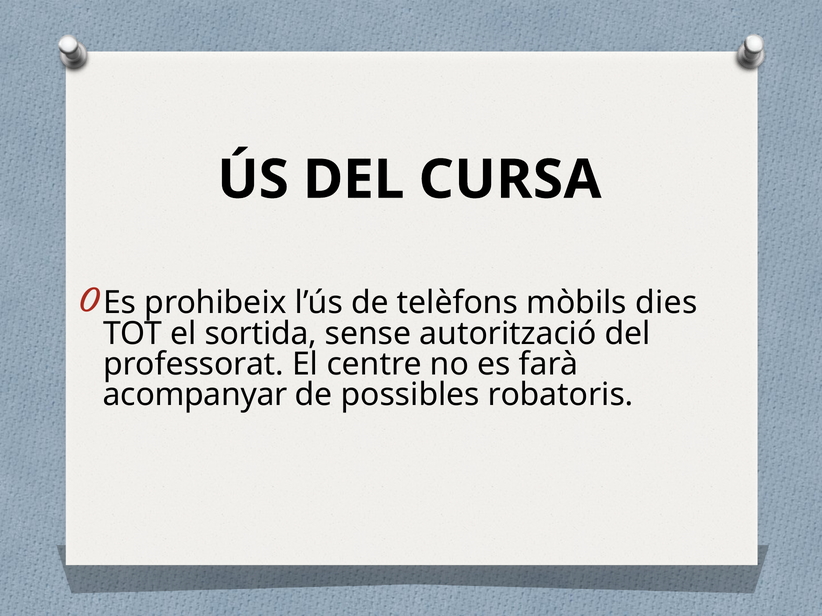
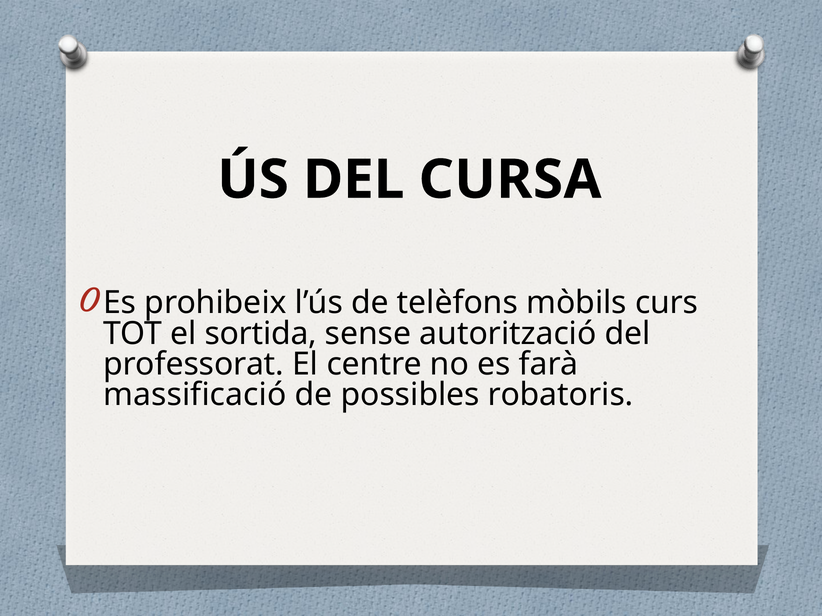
dies: dies -> curs (667, 303)
acompanyar: acompanyar -> massificació (195, 395)
